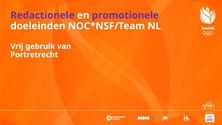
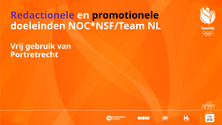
promotionele colour: purple -> black (125, 15)
